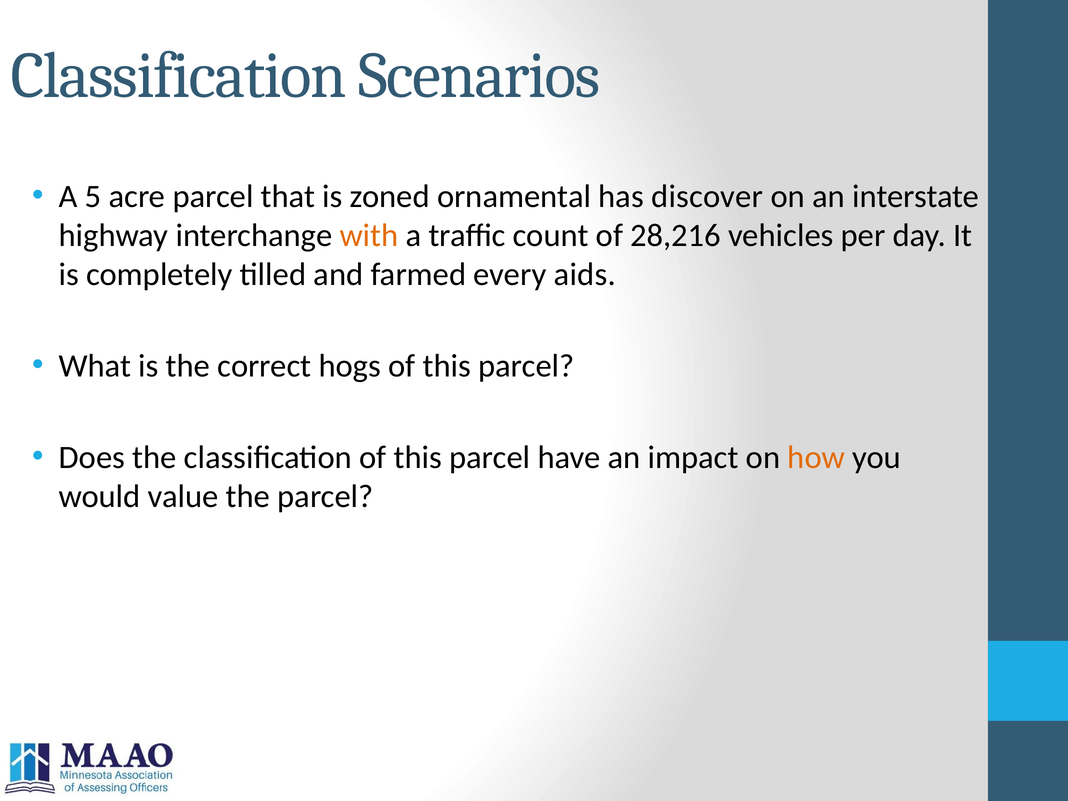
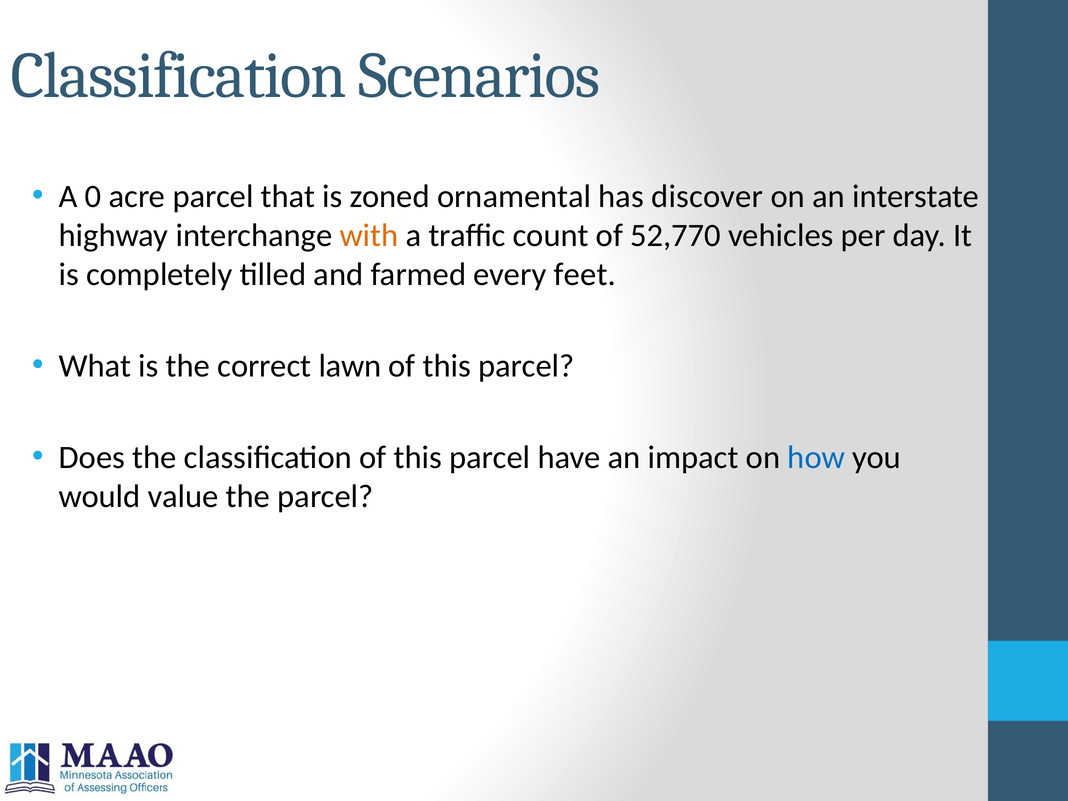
5: 5 -> 0 (93, 196)
28,216: 28,216 -> 52,770 (676, 235)
aids: aids -> feet (585, 275)
hogs: hogs -> lawn (350, 366)
how colour: orange -> blue (816, 457)
